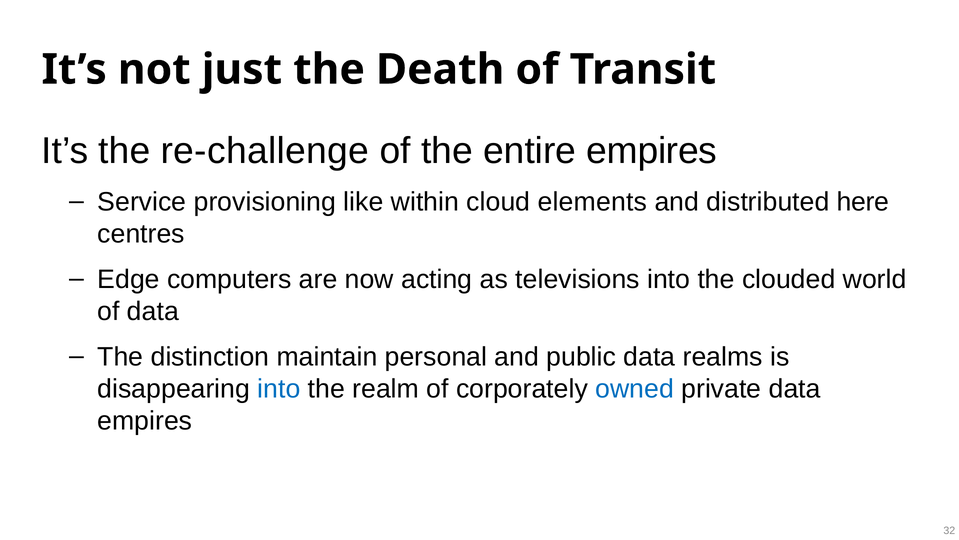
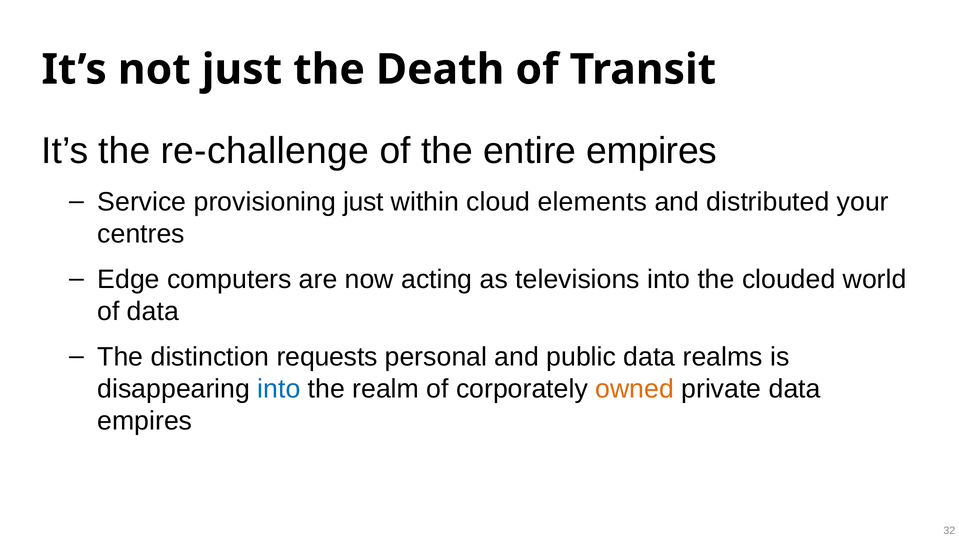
provisioning like: like -> just (363, 202)
here: here -> your (863, 202)
maintain: maintain -> requests (327, 356)
owned colour: blue -> orange (635, 389)
